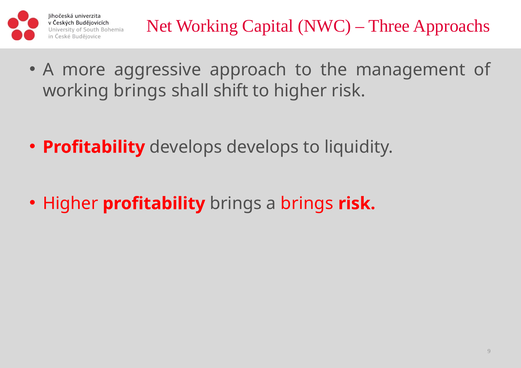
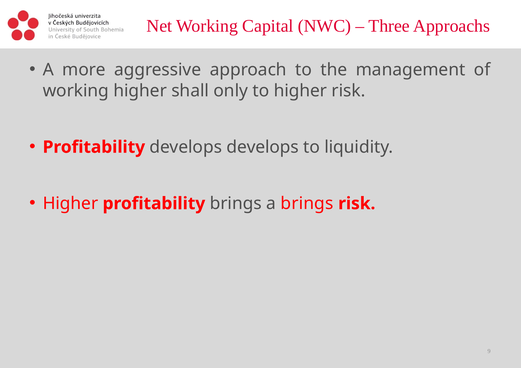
working brings: brings -> higher (140, 91)
shift: shift -> only (231, 91)
